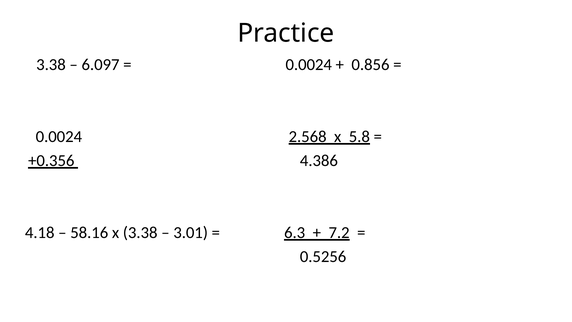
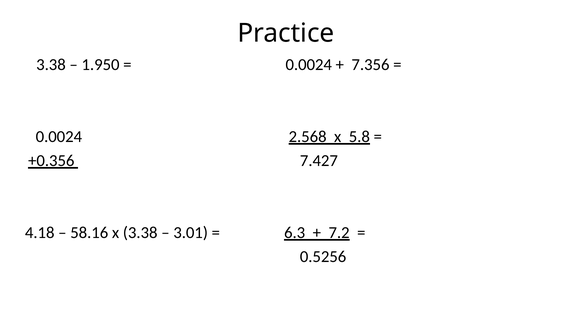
6.097: 6.097 -> 1.950 (101, 65)
0.856: 0.856 -> 7.356 (370, 65)
4.386: 4.386 -> 7.427 (319, 161)
